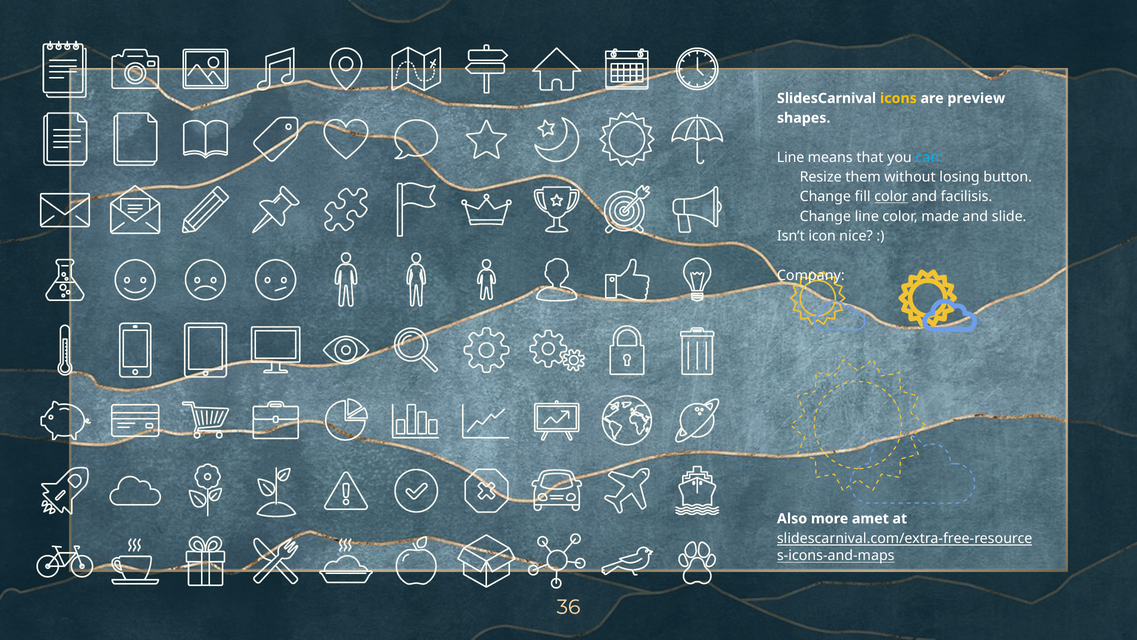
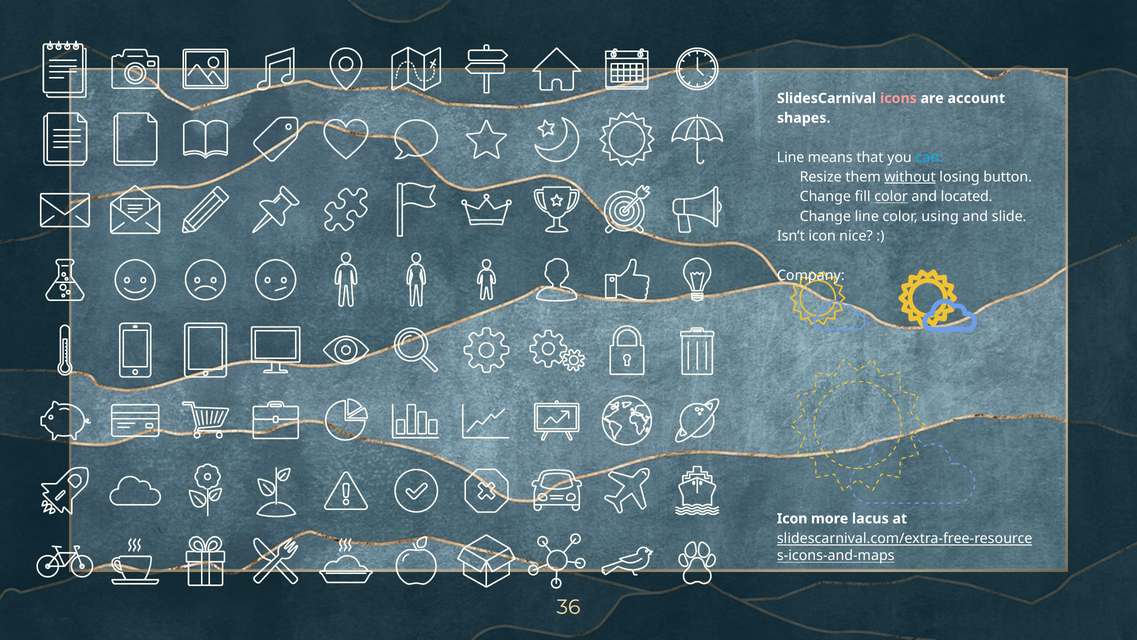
icons colour: yellow -> pink (898, 98)
preview: preview -> account (976, 98)
without underline: none -> present (910, 177)
facilisis: facilisis -> located (967, 197)
made: made -> using (940, 216)
Also: Also -> Icon (792, 518)
amet: amet -> lacus (870, 518)
